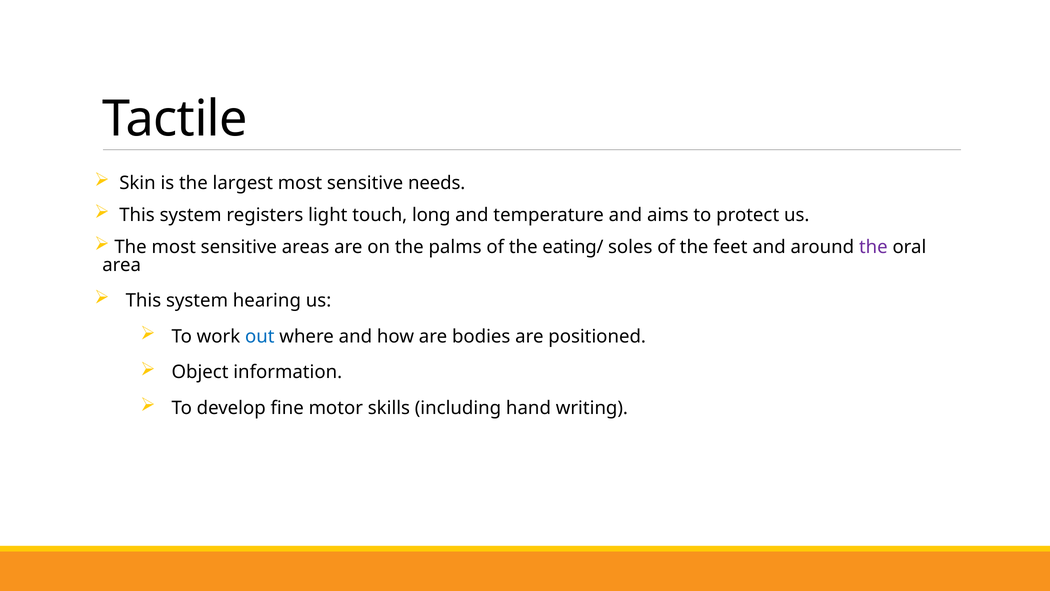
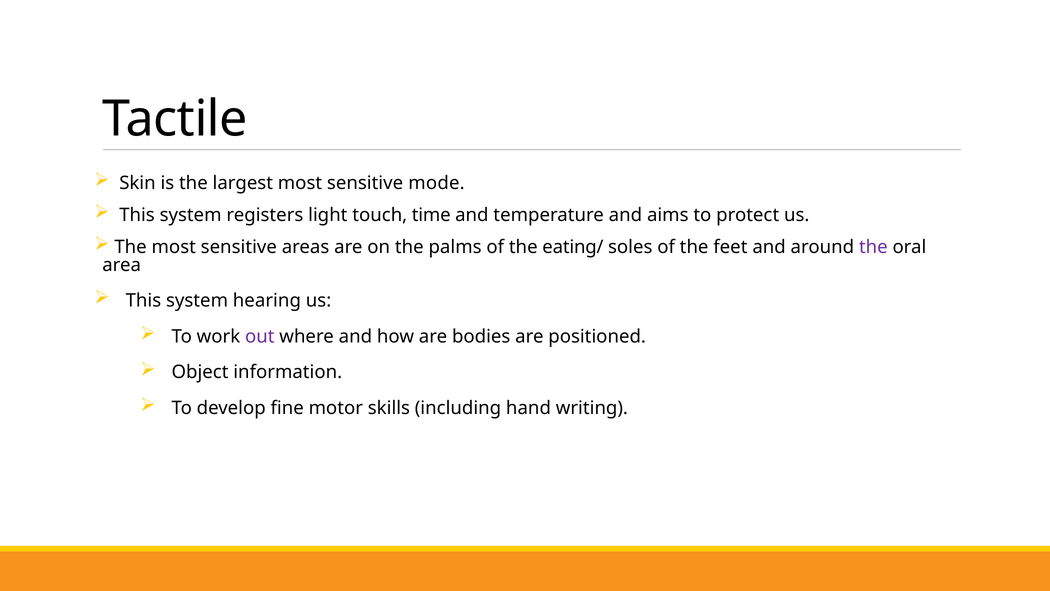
needs: needs -> mode (437, 183)
long: long -> time (431, 215)
out colour: blue -> purple (260, 336)
